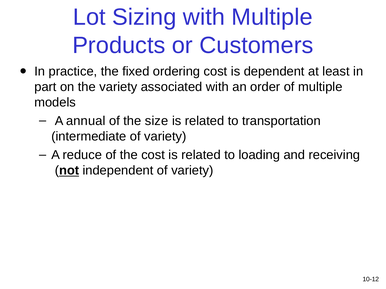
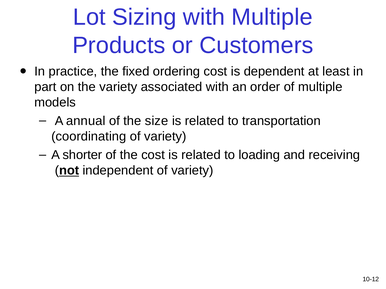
intermediate: intermediate -> coordinating (89, 137)
reduce: reduce -> shorter (82, 155)
